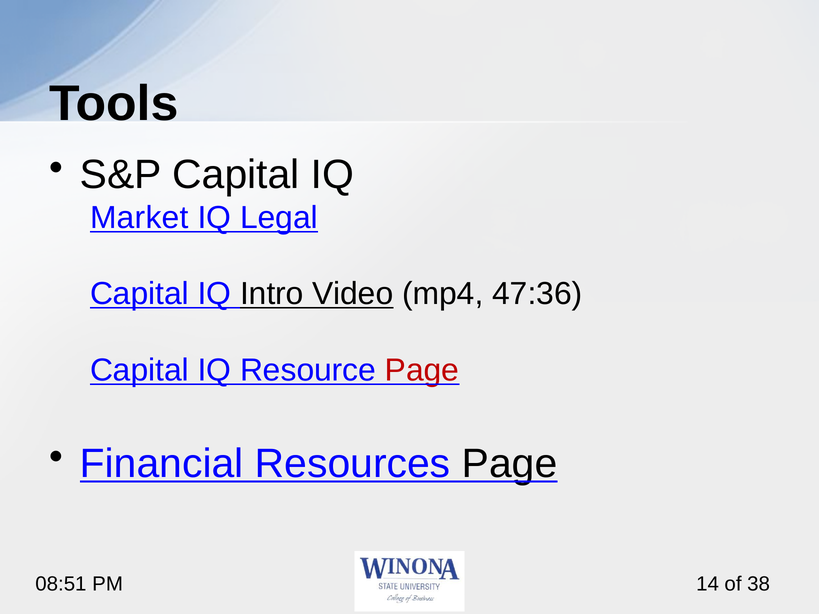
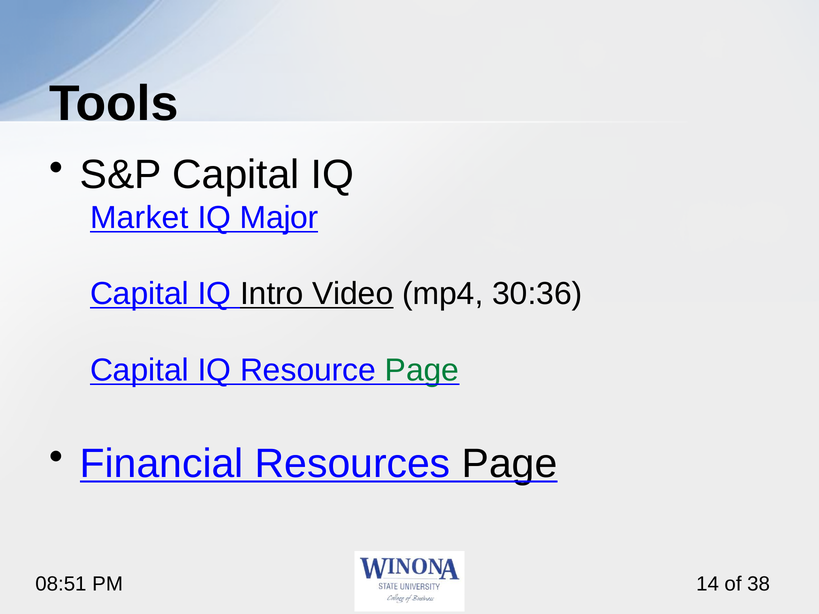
Legal: Legal -> Major (279, 218)
47:36: 47:36 -> 30:36 (537, 294)
Page colour: red -> green (422, 370)
